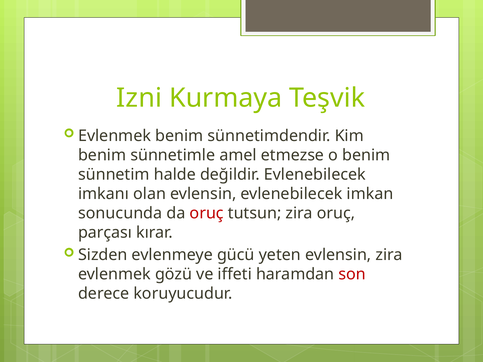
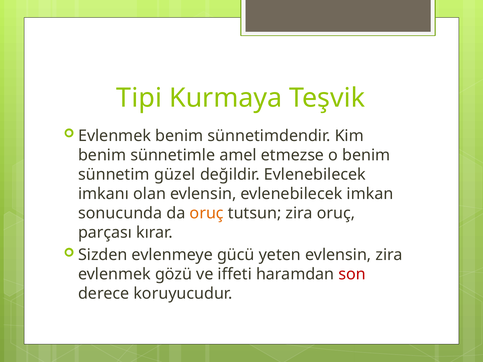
Izni: Izni -> Tipi (139, 98)
halde: halde -> güzel (175, 175)
oruç colour: red -> orange (207, 213)
